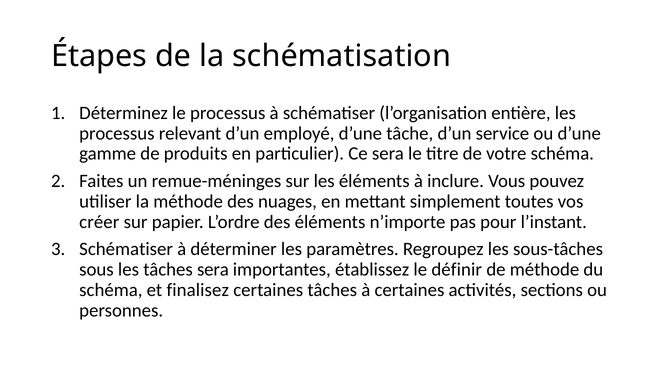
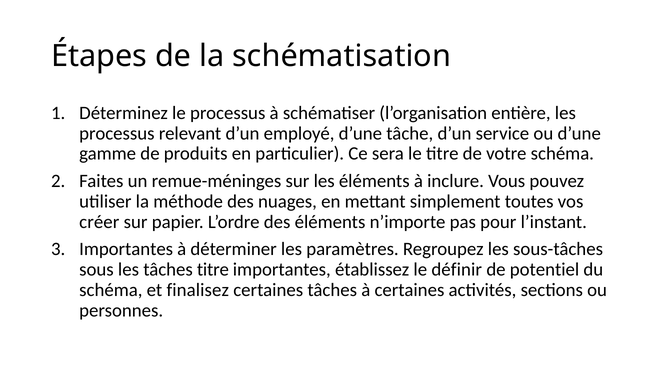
Schématiser: Schématiser -> Importantes (126, 249)
tâches sera: sera -> titre (213, 269)
de méthode: méthode -> potentiel (545, 269)
